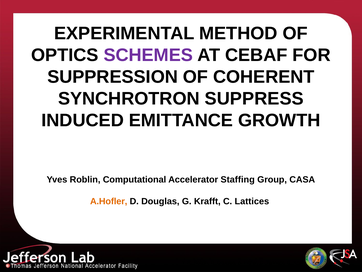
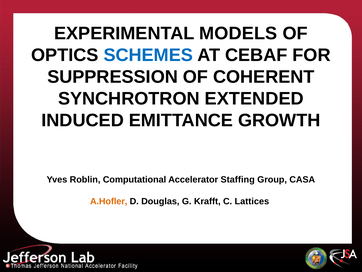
METHOD: METHOD -> MODELS (238, 33)
SCHEMES colour: purple -> blue (148, 55)
SUPPRESS: SUPPRESS -> EXTENDED (254, 98)
